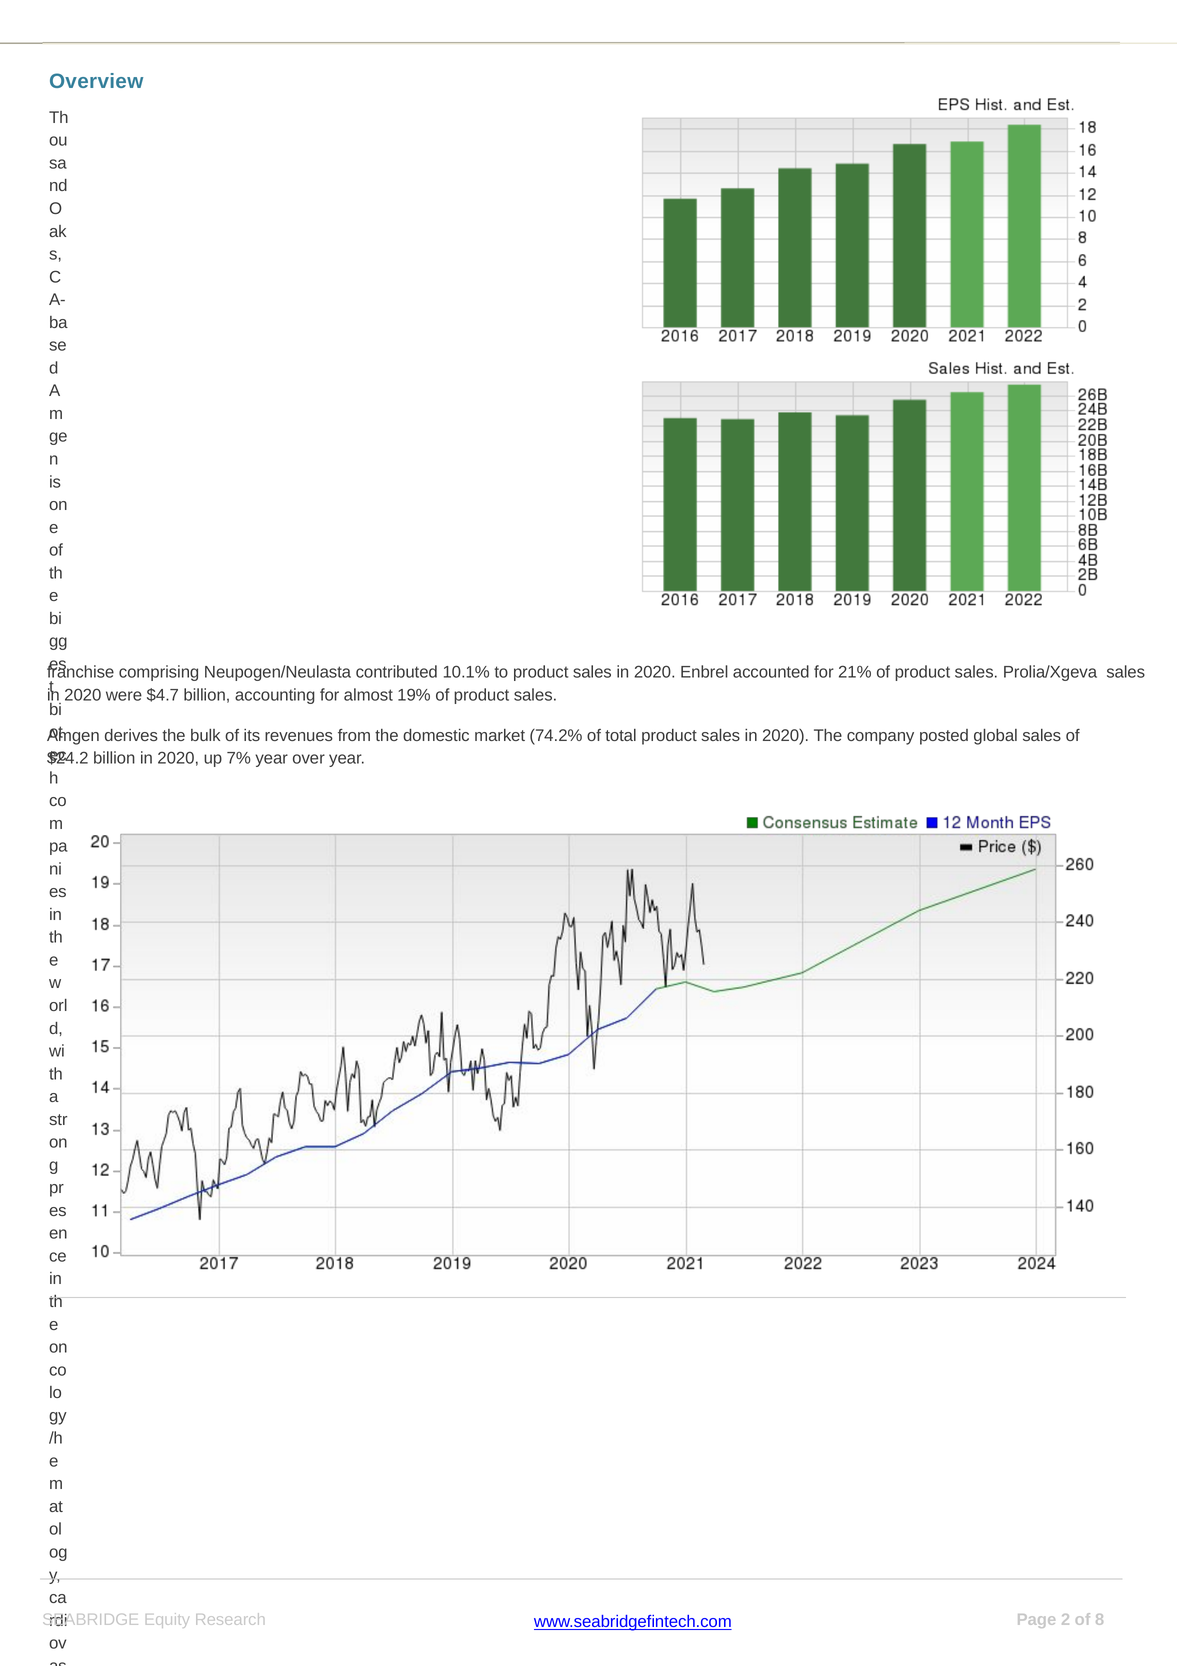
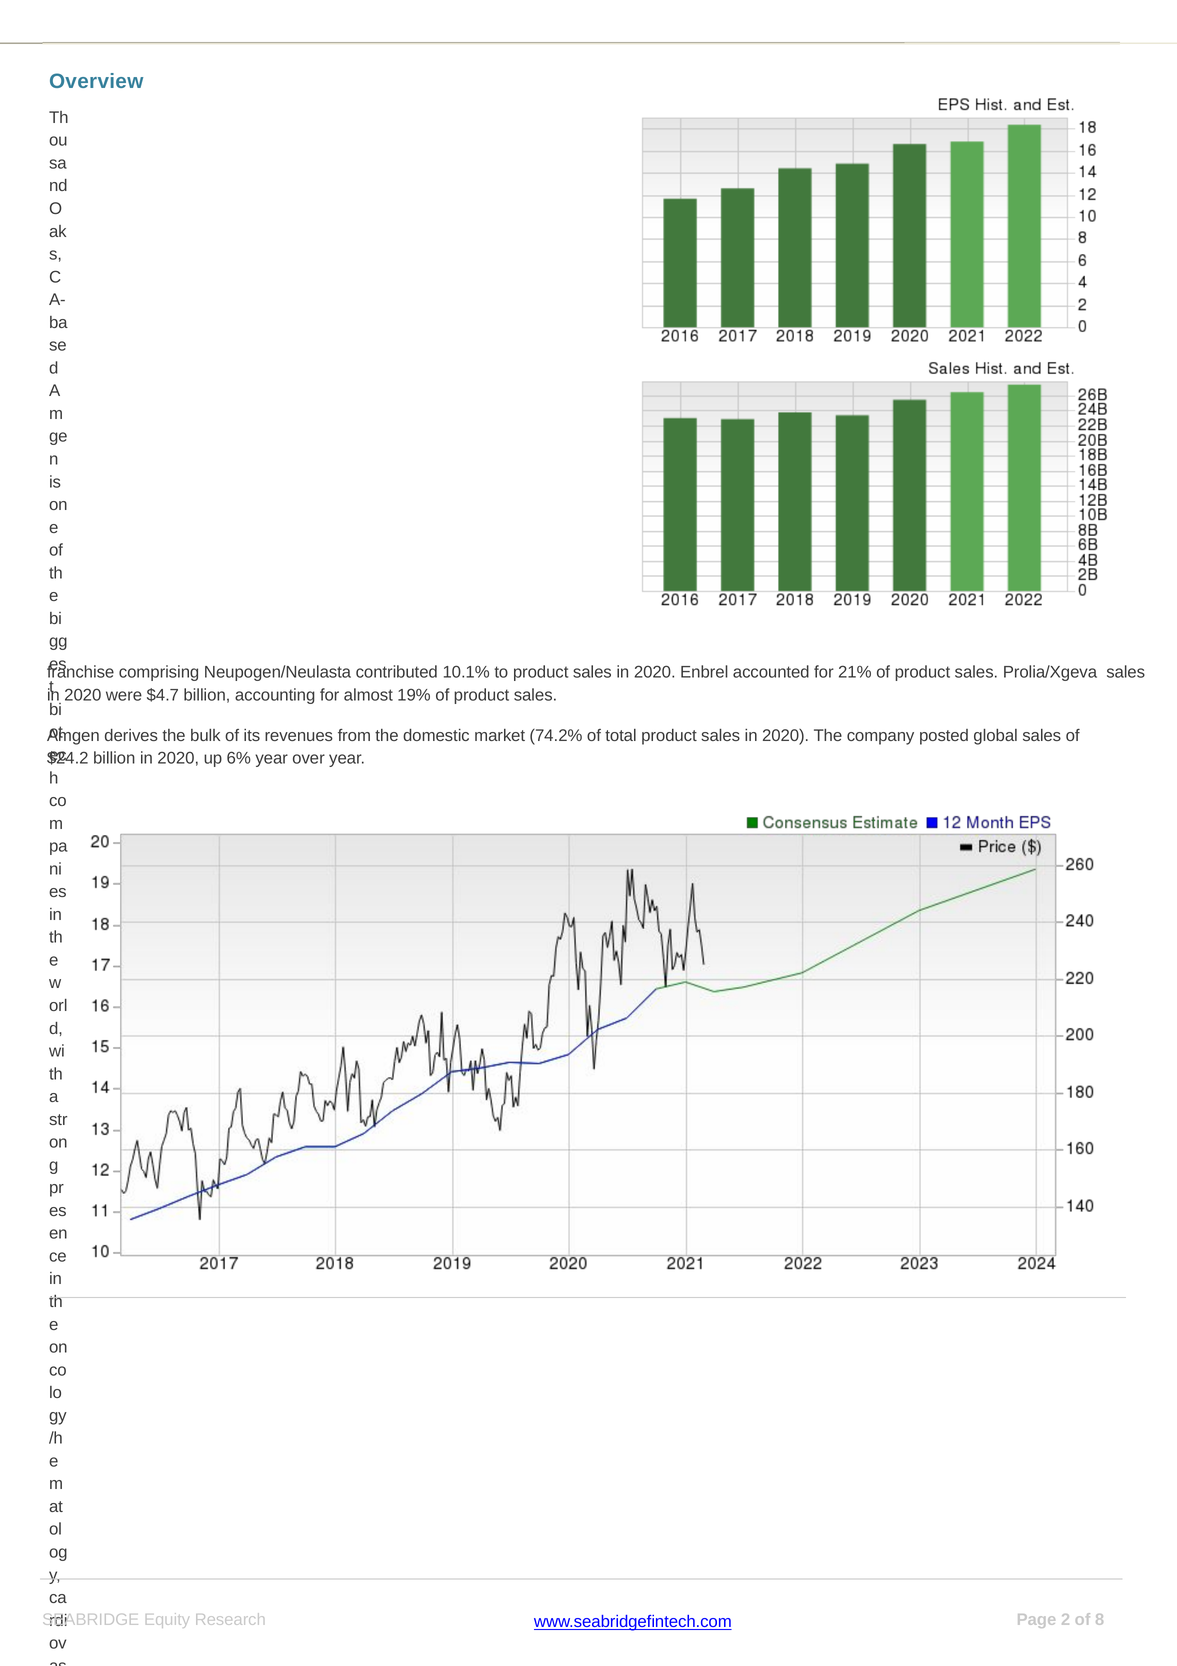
7%: 7% -> 6% (239, 758)
